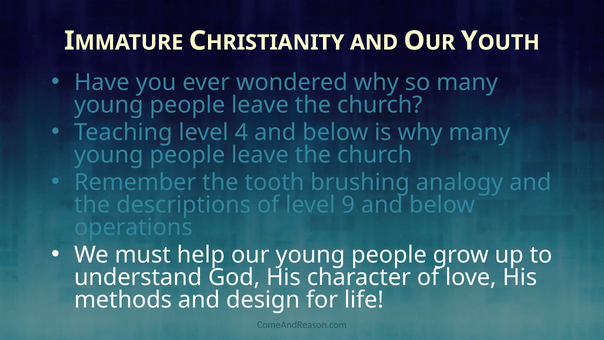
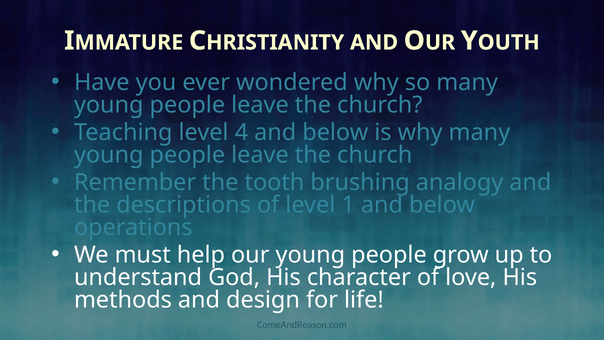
9: 9 -> 1 (348, 205)
